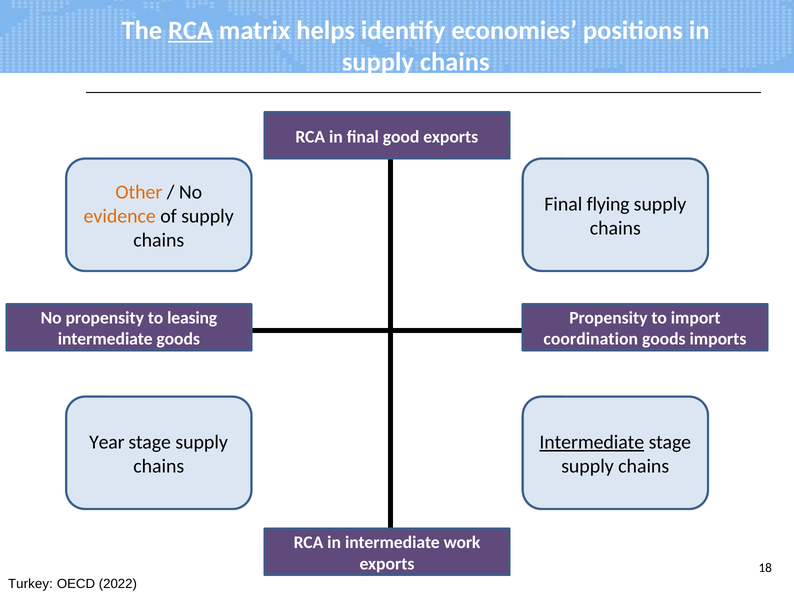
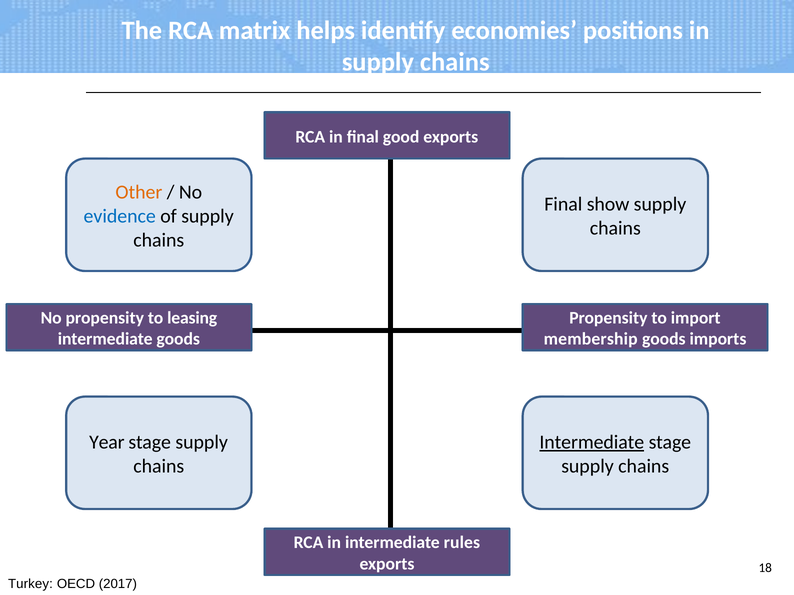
RCA underline: present -> none (191, 30)
flying: flying -> show (608, 204)
evidence colour: orange -> blue (120, 216)
coordination: coordination -> membership (591, 339)
work: work -> rules (462, 543)
2022: 2022 -> 2017 (118, 584)
